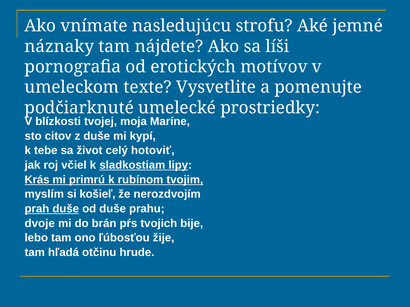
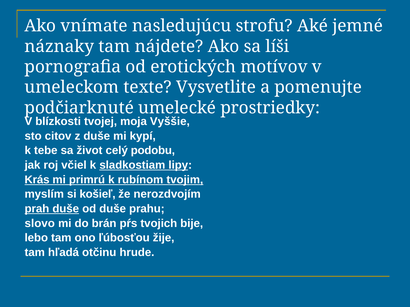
Maríne: Maríne -> Vyššie (170, 122)
hotoviť: hotoviť -> podobu (153, 151)
dvoje: dvoje -> slovo (40, 224)
